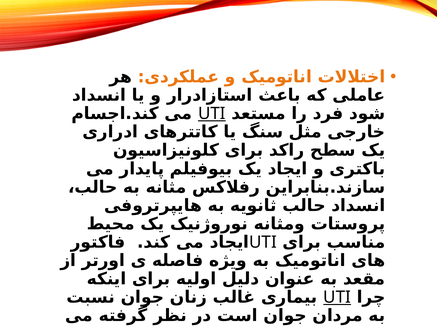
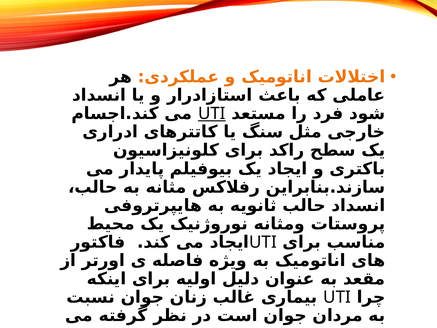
UTI underline: present -> none (337, 297)
